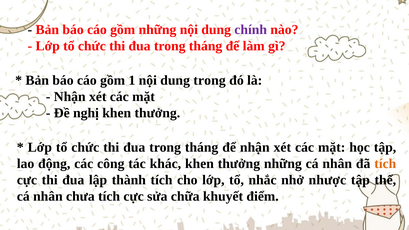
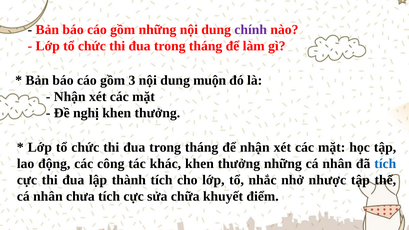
1: 1 -> 3 (132, 80)
dung trong: trong -> muộn (210, 80)
tích colour: orange -> blue (385, 164)
